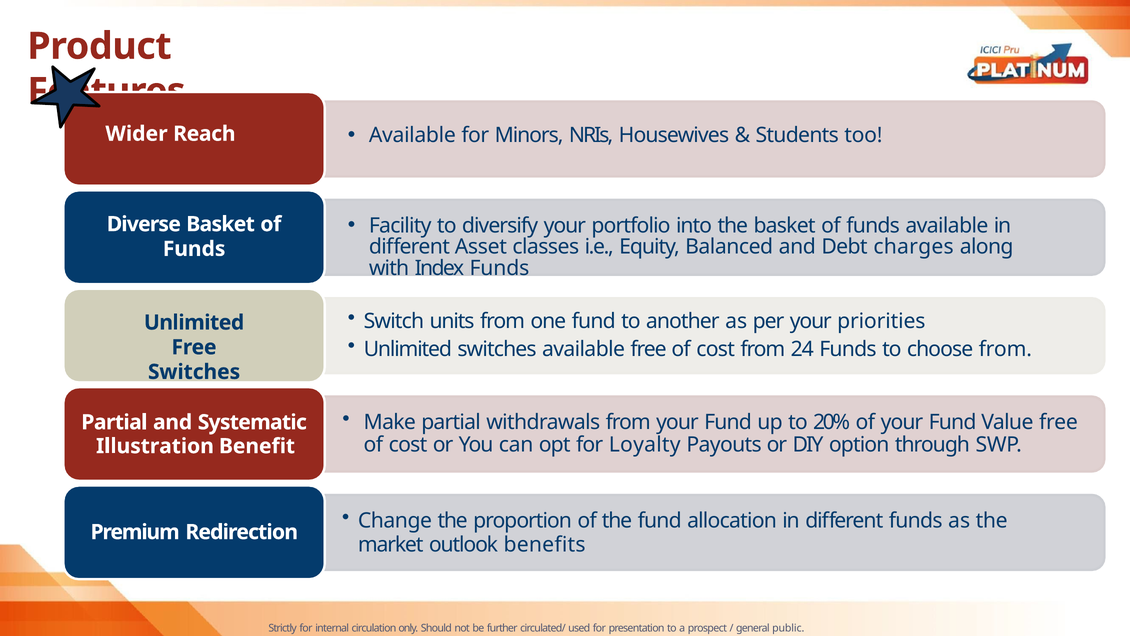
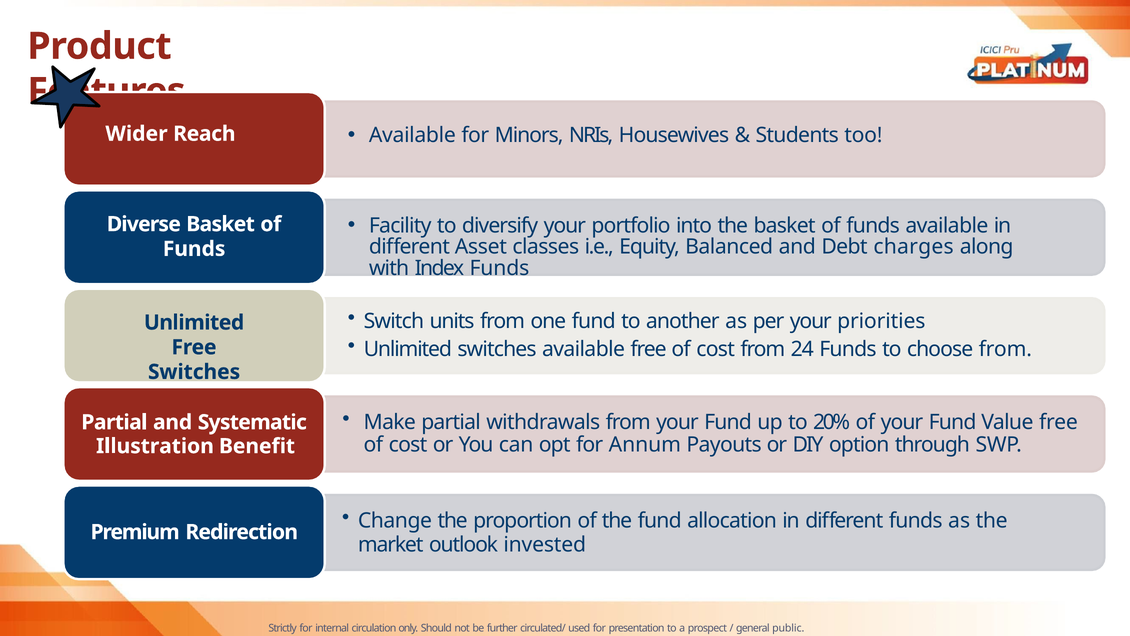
Loyalty: Loyalty -> Annum (645, 445)
benefits: benefits -> invested (545, 544)
